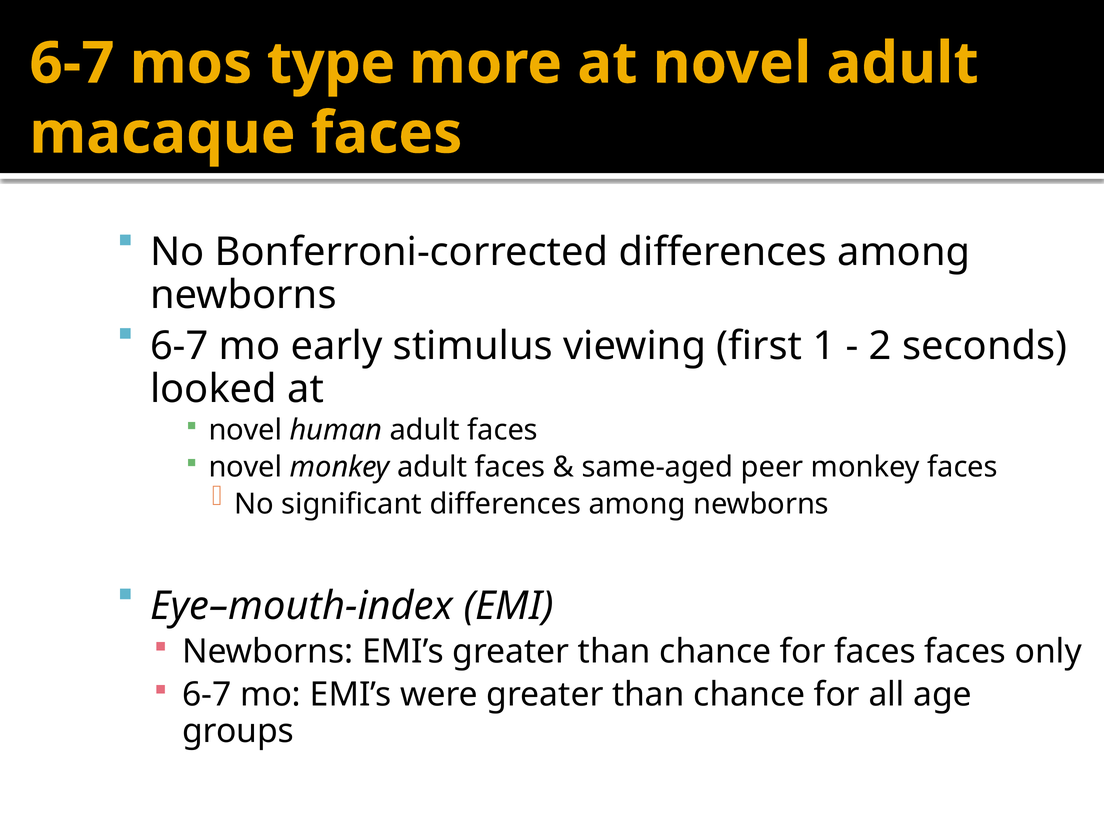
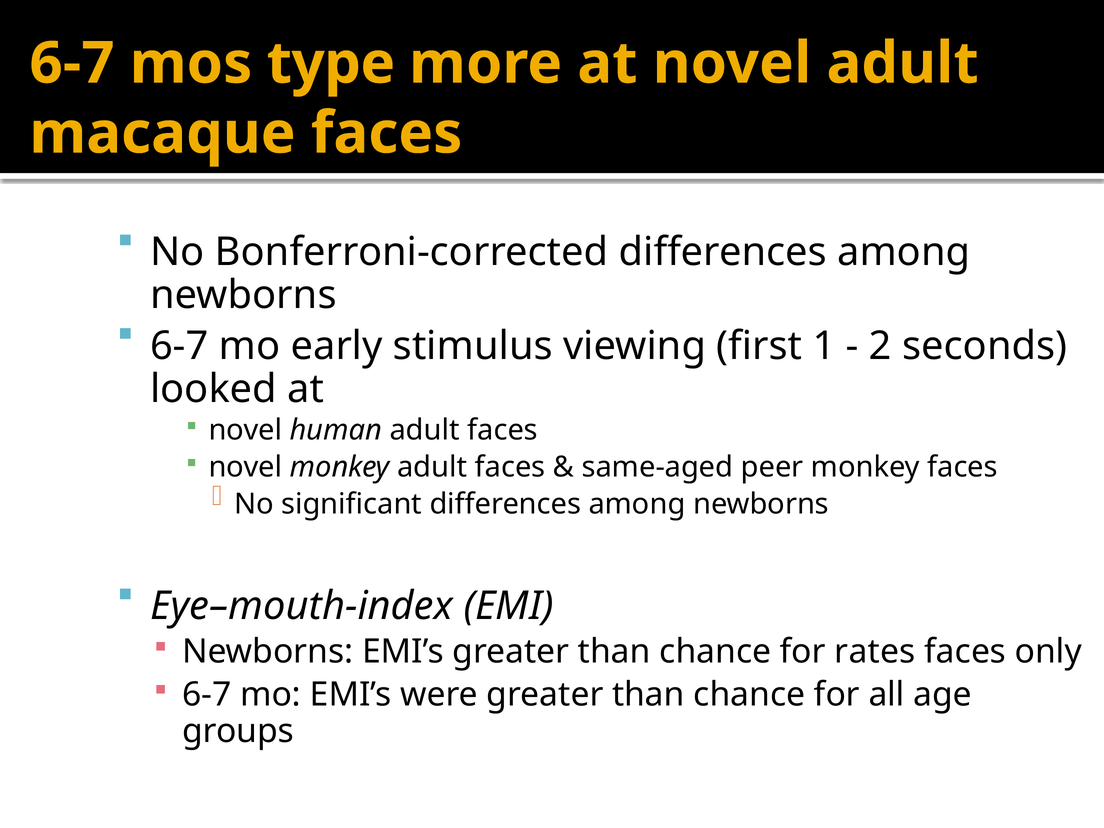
for faces: faces -> rates (875, 652)
